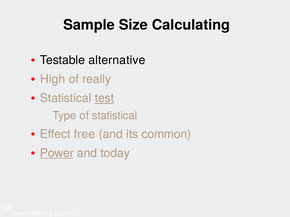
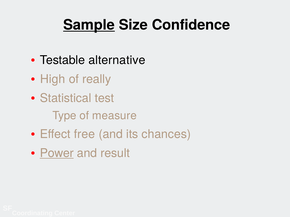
Sample underline: none -> present (89, 25)
Calculating: Calculating -> Confidence (191, 25)
test underline: present -> none (104, 98)
of statistical: statistical -> measure (114, 116)
common: common -> chances (166, 134)
today: today -> result (115, 153)
